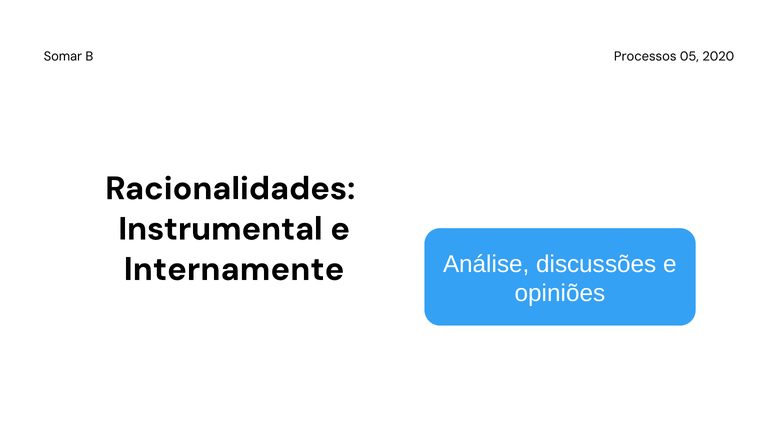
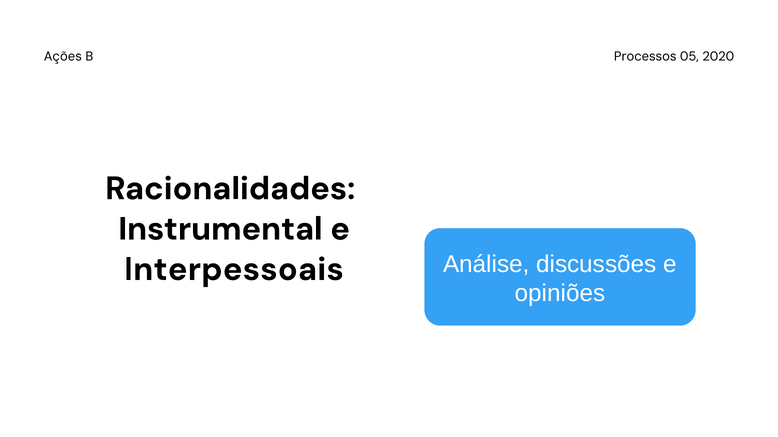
Somar: Somar -> Ações (63, 56)
Internamente: Internamente -> Interpessoais (234, 270)
